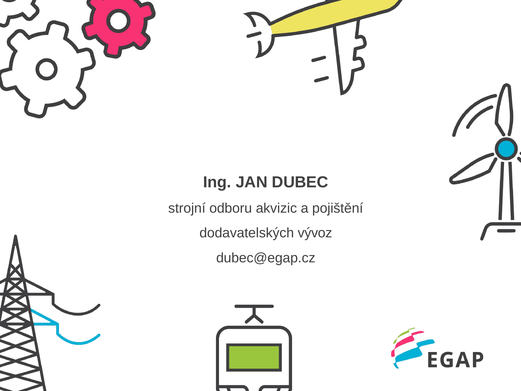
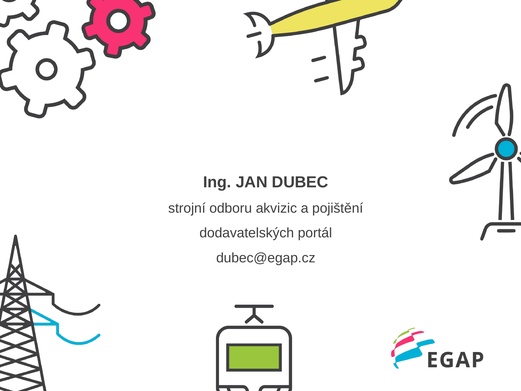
vývoz: vývoz -> portál (315, 233)
